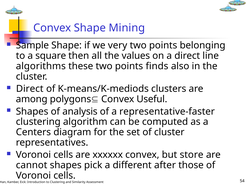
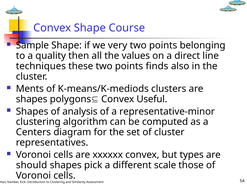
Mining: Mining -> Course (127, 28)
square: square -> quality (51, 56)
algorithms: algorithms -> techniques (41, 66)
Direct: Direct -> Ments (30, 89)
among: among -> shapes (32, 99)
representative-faster: representative-faster -> representative-minor (167, 112)
store: store -> types (192, 155)
cannot: cannot -> should (32, 165)
after: after -> scale (165, 165)
